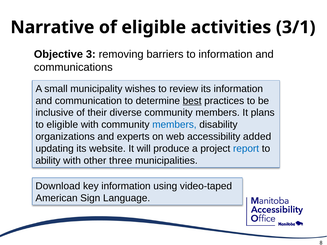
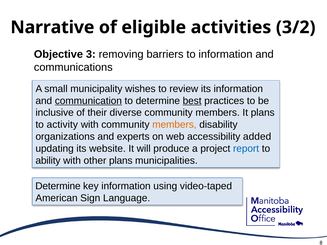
3/1: 3/1 -> 3/2 (296, 27)
communication underline: none -> present (88, 101)
to eligible: eligible -> activity (62, 125)
members colour: blue -> orange (174, 125)
other three: three -> plans (121, 161)
Download: Download -> Determine (58, 186)
